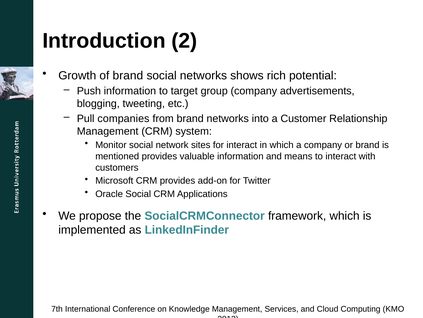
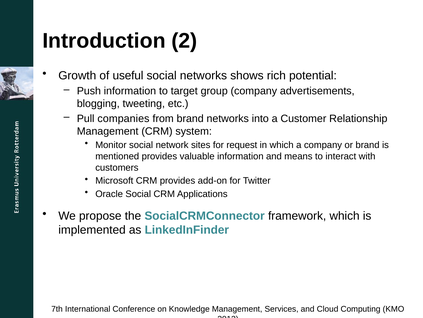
of brand: brand -> useful (128, 75)
for interact: interact -> request (242, 145)
